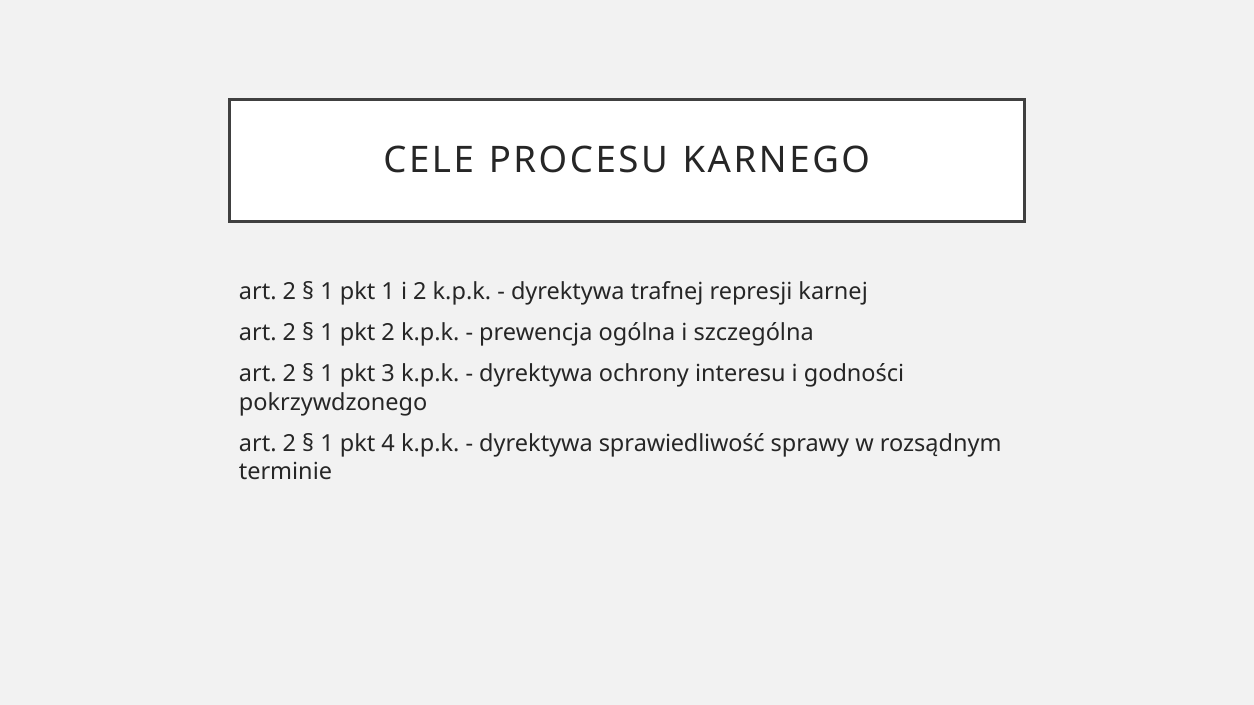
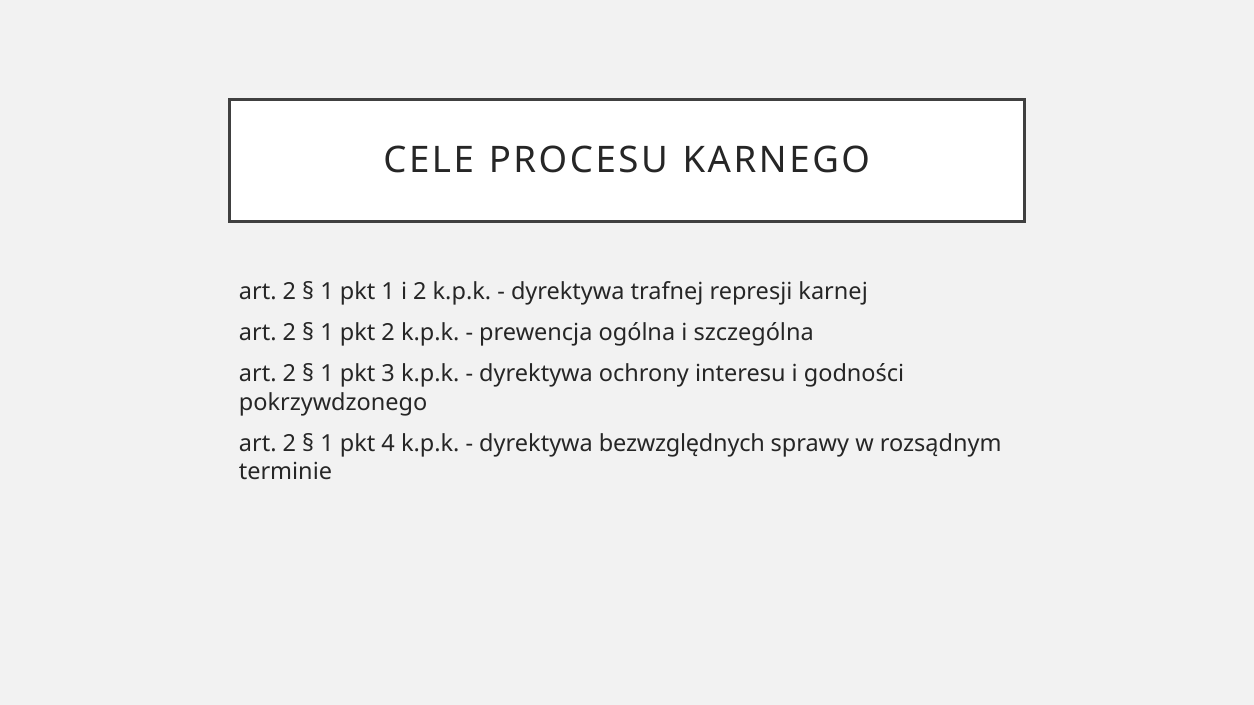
sprawiedliwość: sprawiedliwość -> bezwzględnych (682, 444)
